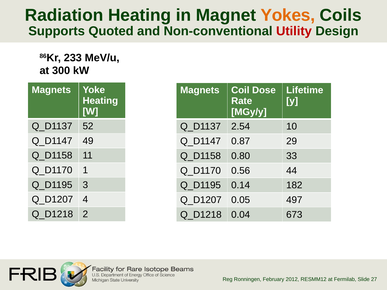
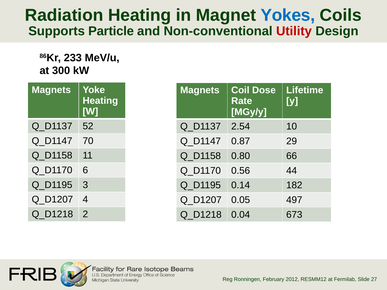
Yokes colour: orange -> blue (288, 15)
Quoted: Quoted -> Particle (111, 31)
49: 49 -> 70 (88, 141)
33: 33 -> 66 (292, 156)
1: 1 -> 6 (85, 170)
